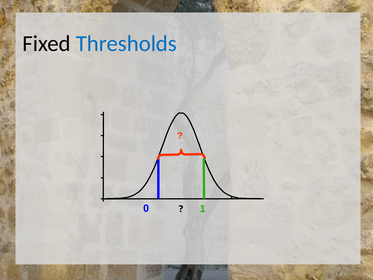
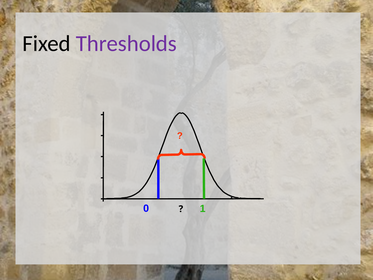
Thresholds colour: blue -> purple (126, 44)
